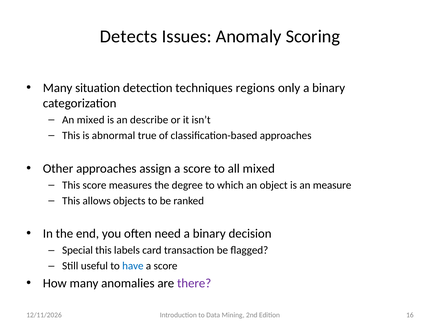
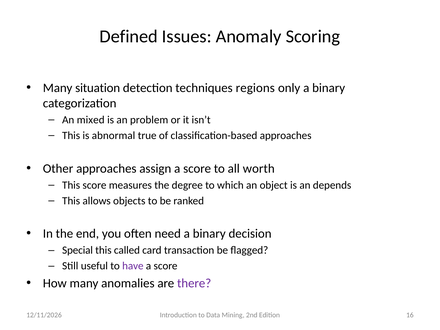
Detects: Detects -> Defined (129, 36)
describe: describe -> problem (149, 120)
all mixed: mixed -> worth (259, 168)
measure: measure -> depends (332, 185)
labels: labels -> called (127, 250)
have colour: blue -> purple (133, 266)
